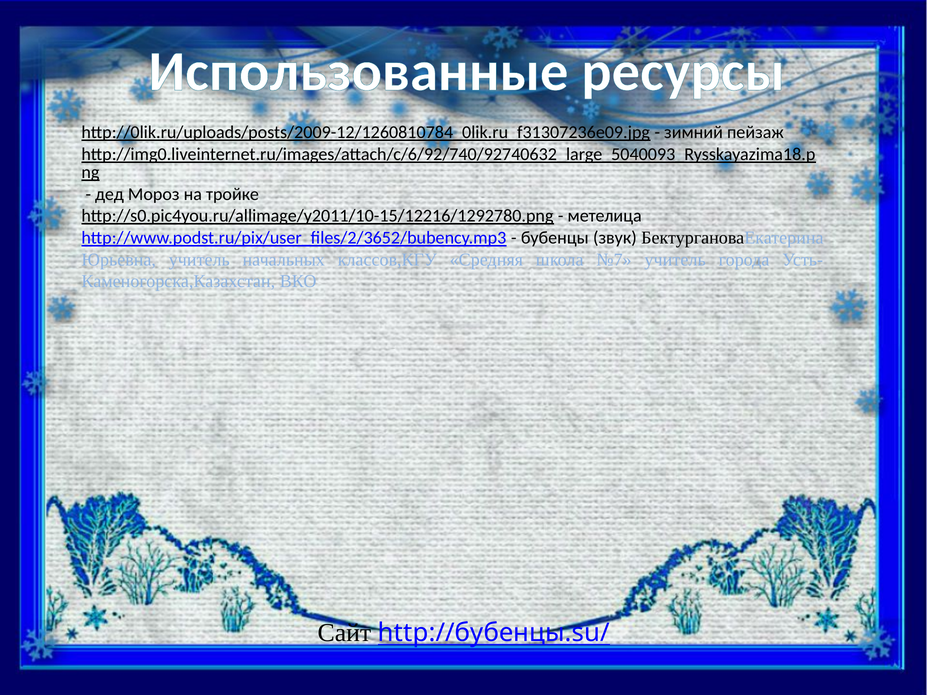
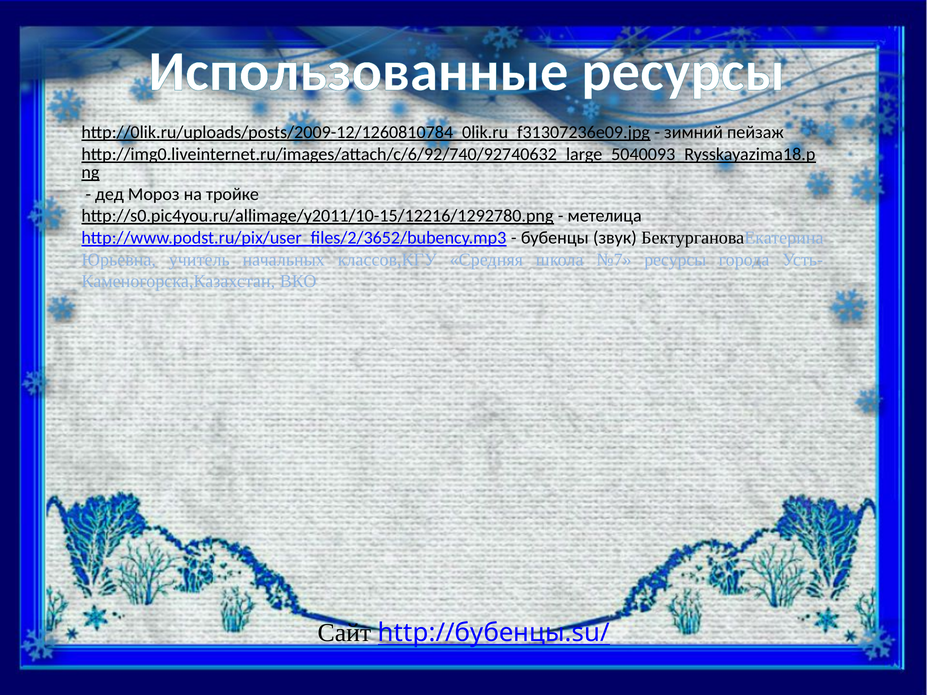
№7 учитель: учитель -> ресурсы (675, 260)
